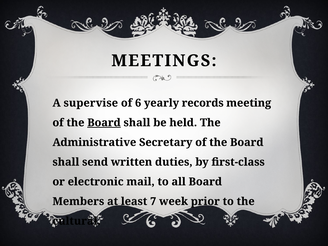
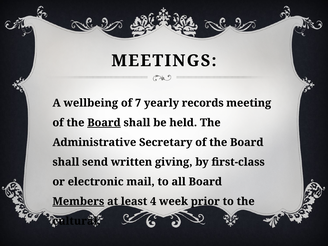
supervise: supervise -> wellbeing (91, 103)
6: 6 -> 7 (138, 103)
duties: duties -> giving (174, 162)
Members underline: none -> present (78, 201)
7: 7 -> 4 (153, 201)
